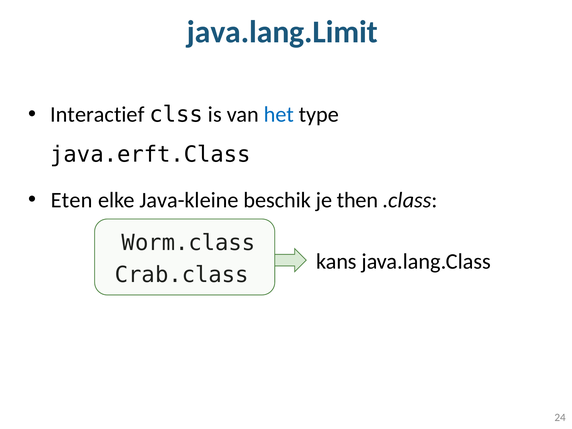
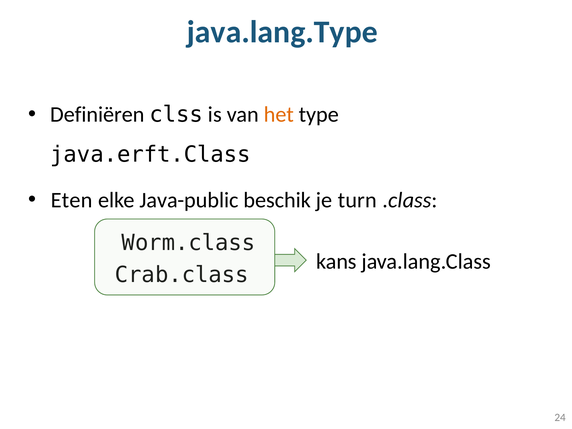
java.lang.Limit: java.lang.Limit -> java.lang.Type (282, 32)
Interactief: Interactief -> Definiëren (97, 115)
het colour: blue -> orange (279, 115)
Java-kleine: Java-kleine -> Java-public (189, 200)
then: then -> turn (357, 200)
